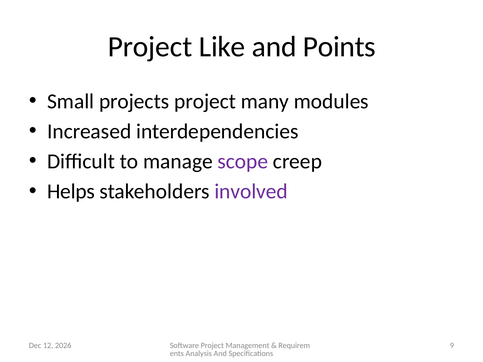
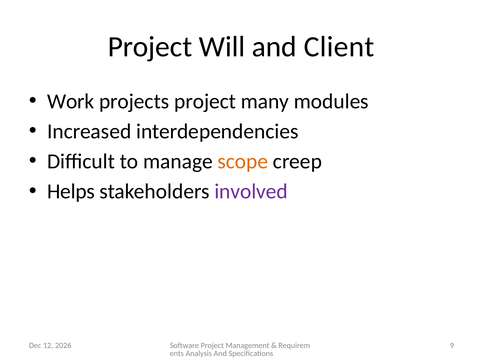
Like: Like -> Will (222, 47)
Points: Points -> Client (339, 47)
Small: Small -> Work (71, 101)
scope colour: purple -> orange (243, 161)
